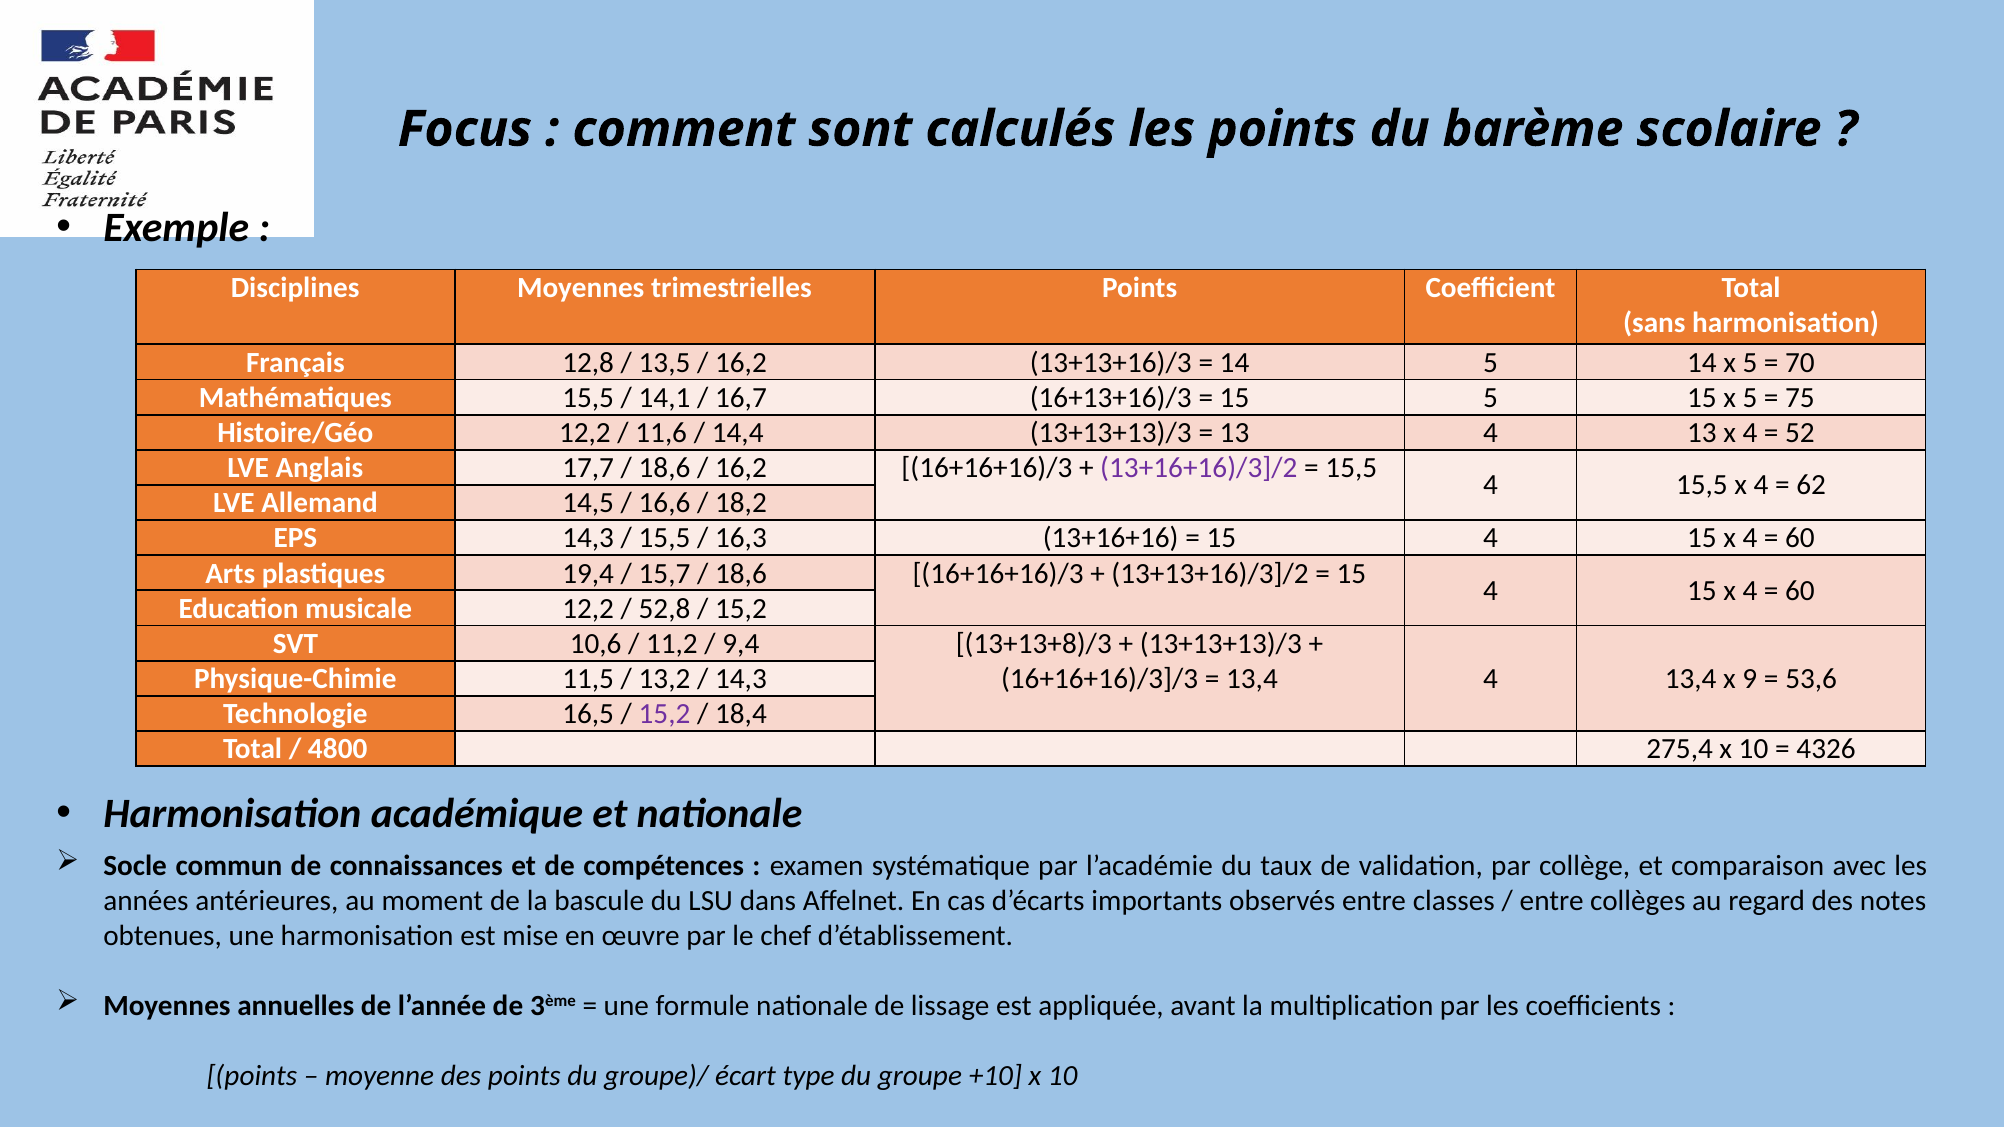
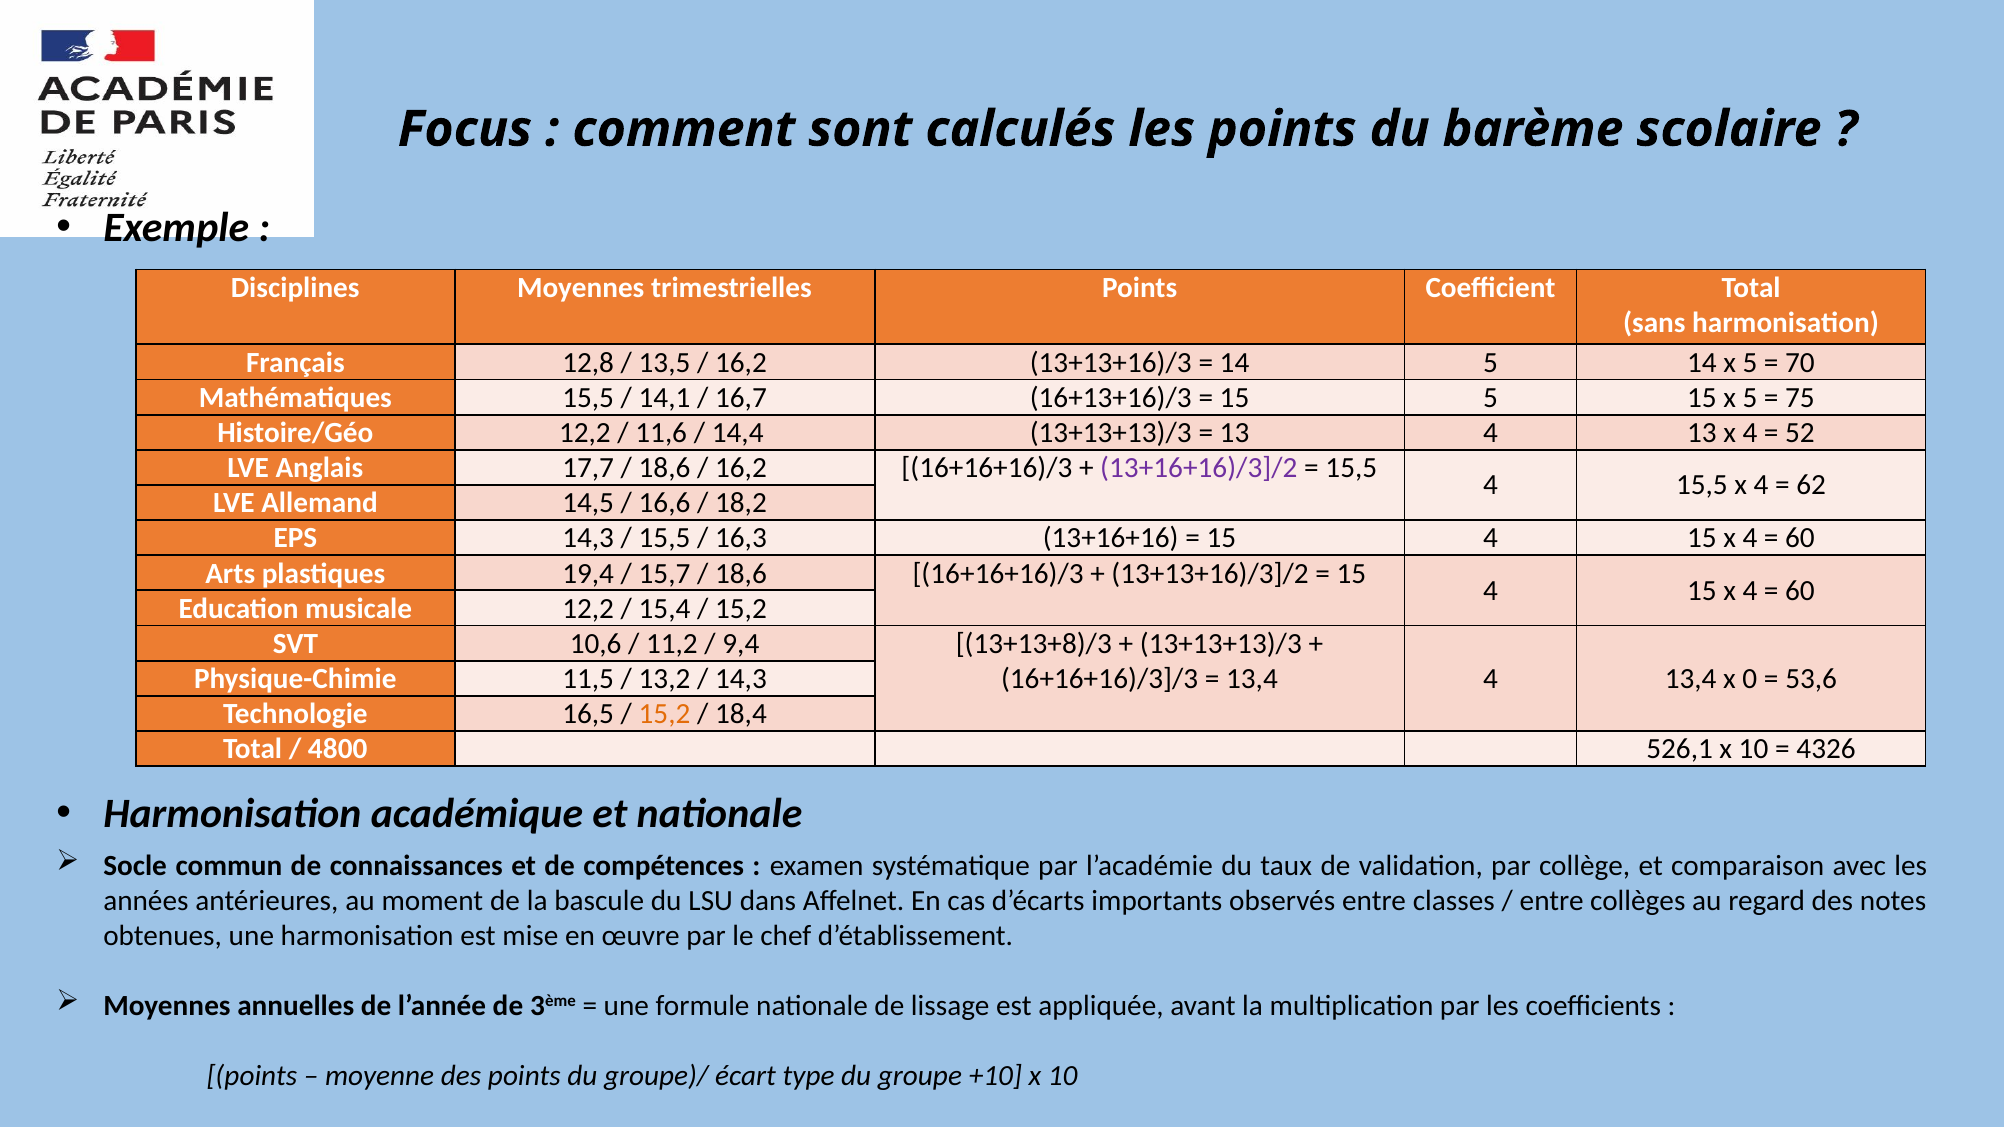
52,8: 52,8 -> 15,4 (665, 609)
9: 9 -> 0 (1750, 679)
15,2 colour: purple -> orange (665, 714)
275,4: 275,4 -> 526,1 (1680, 749)
